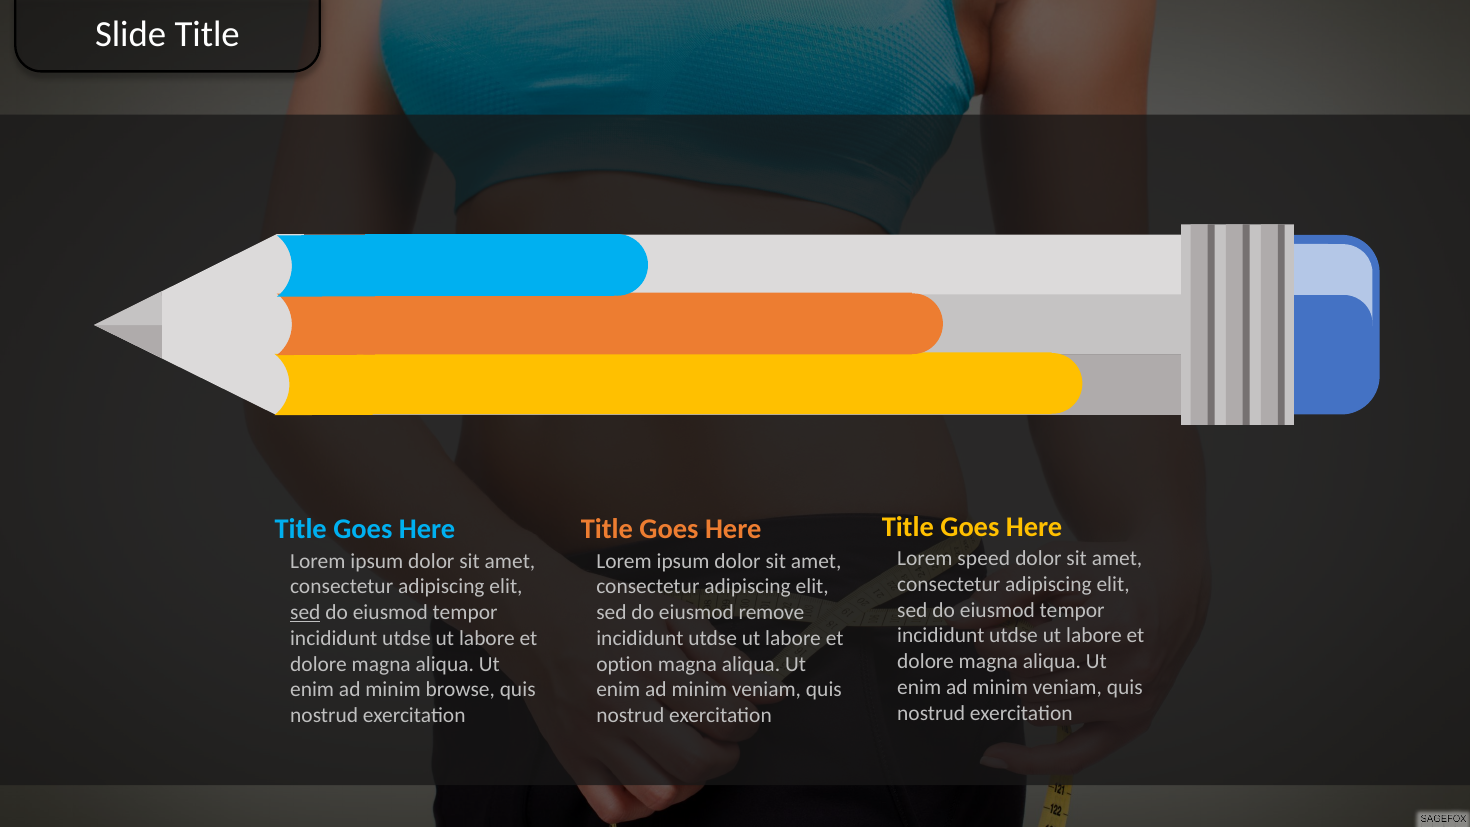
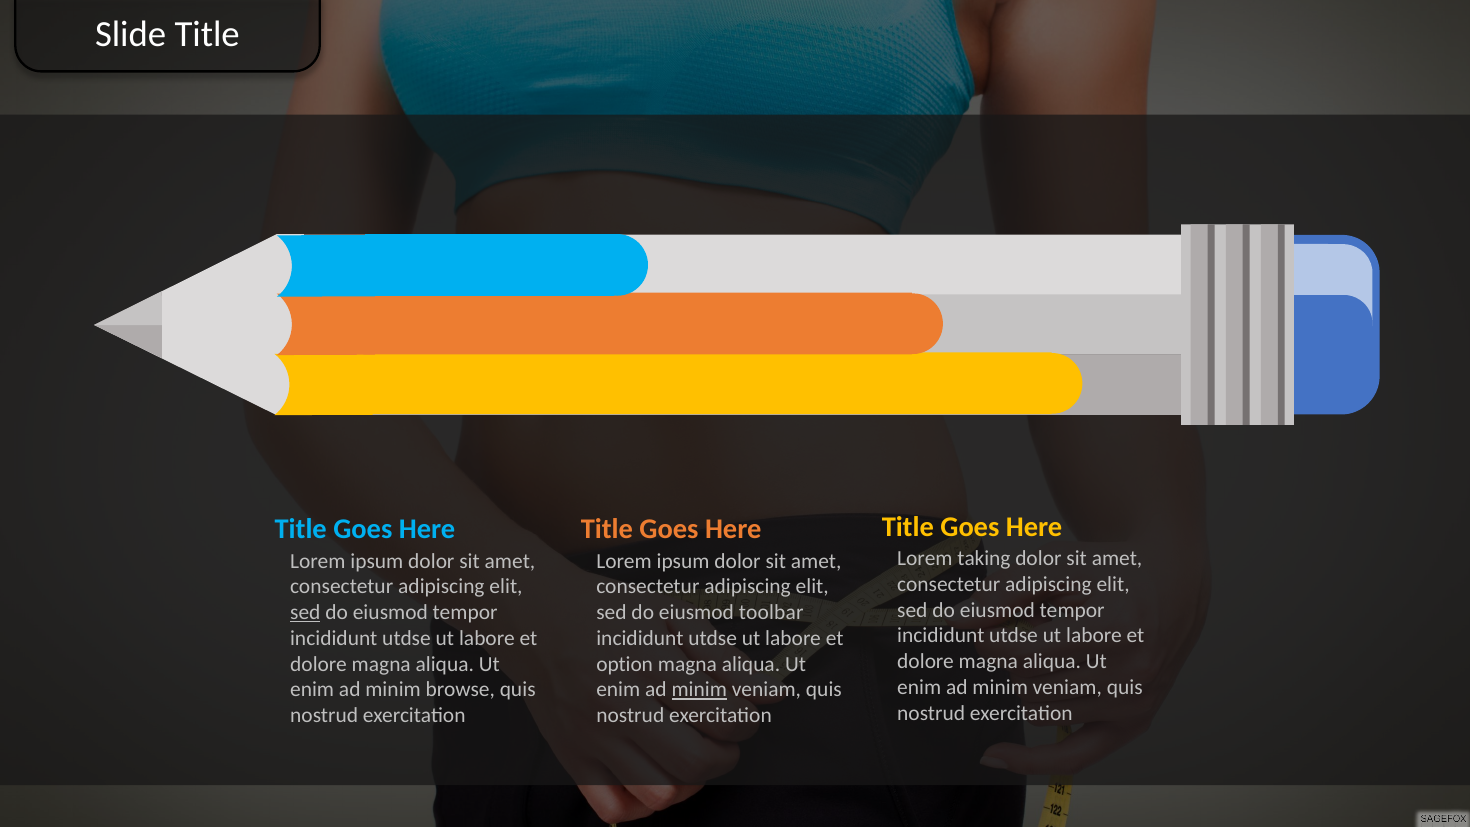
speed: speed -> taking (984, 558)
remove: remove -> toolbar (771, 612)
minim underline: none -> present (699, 690)
